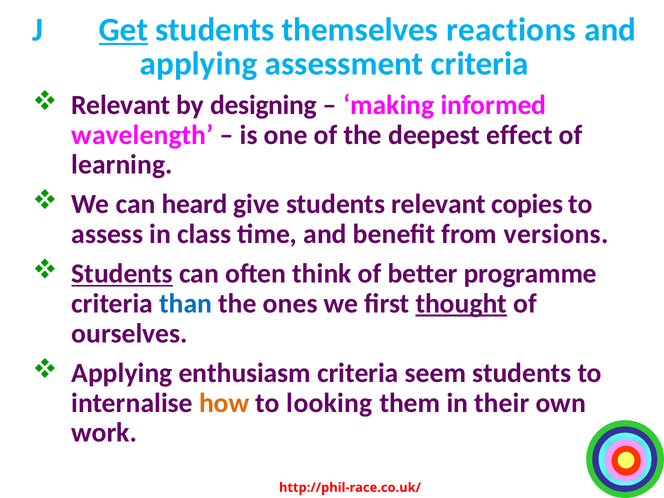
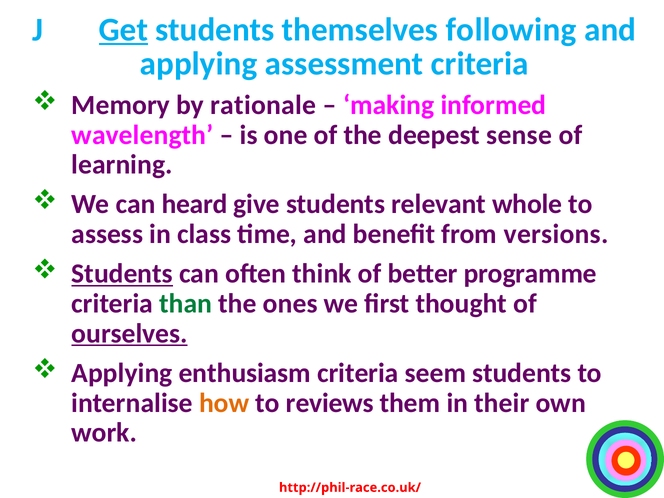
reactions: reactions -> following (511, 30)
Relevant: Relevant -> Memory (121, 105)
designing: designing -> rationale (263, 105)
effect: effect -> sense (519, 135)
copies: copies -> whole (527, 204)
than colour: blue -> green (186, 304)
thought underline: present -> none (461, 304)
ourselves underline: none -> present (129, 334)
looking: looking -> reviews (330, 403)
